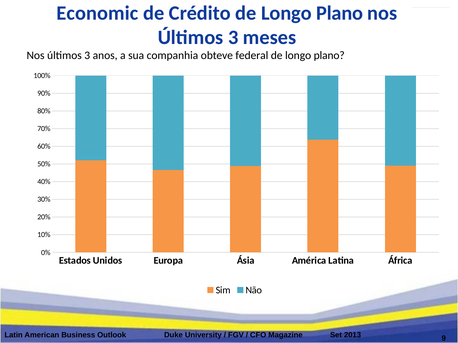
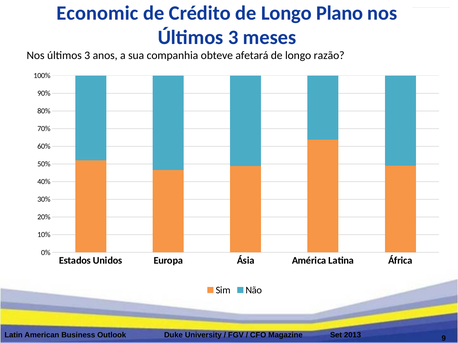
federal: federal -> afetará (252, 55)
plano: plano -> razão (329, 55)
